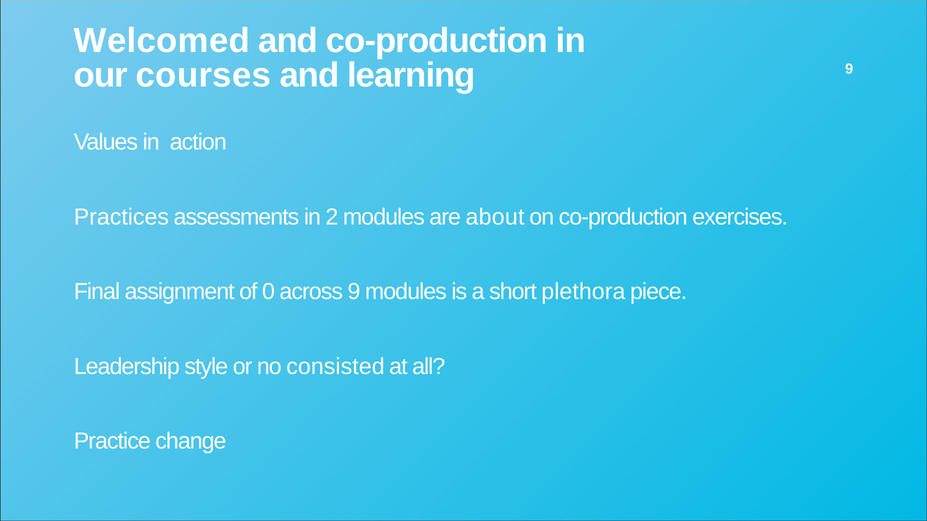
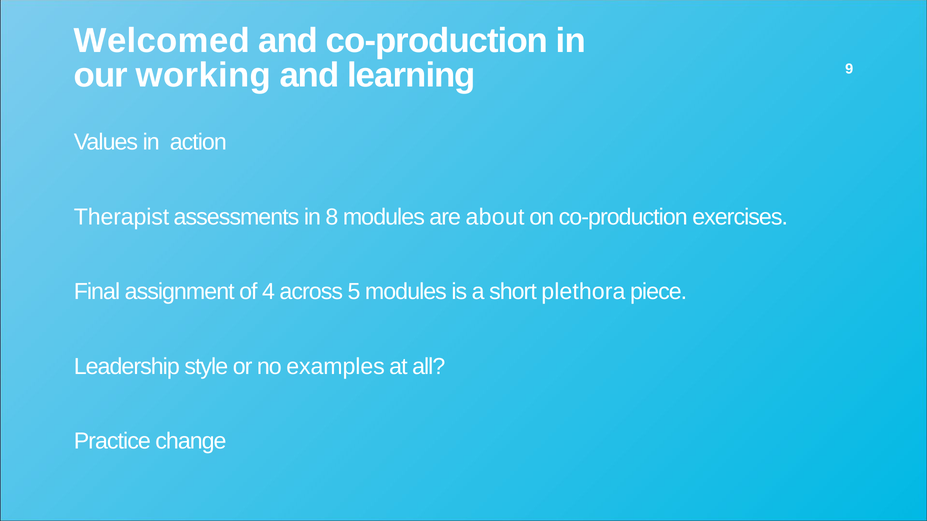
courses: courses -> working (203, 76)
Practices: Practices -> Therapist (121, 217)
2: 2 -> 8 (332, 217)
0: 0 -> 4 (268, 292)
across 9: 9 -> 5 (354, 292)
consisted: consisted -> examples (336, 367)
